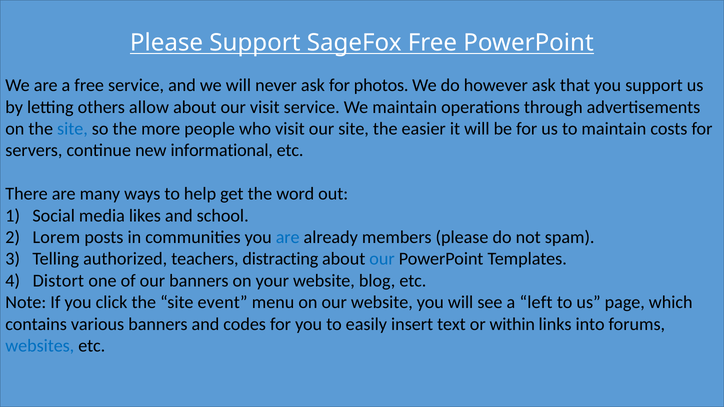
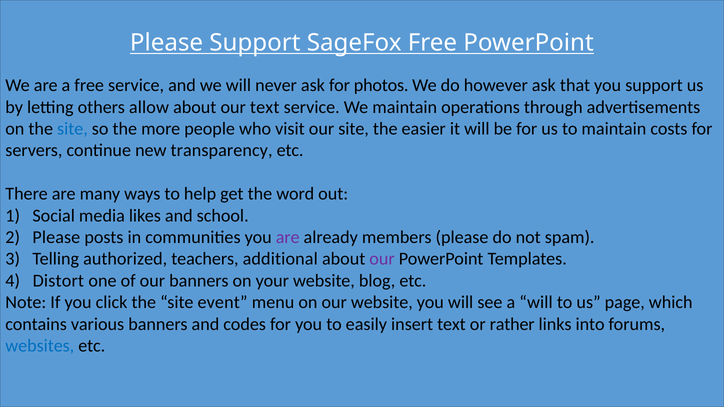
our visit: visit -> text (265, 107)
informational: informational -> transparency (222, 151)
Lorem: Lorem -> Please (56, 237)
are colour: blue -> purple (288, 237)
distracting: distracting -> additional (280, 259)
our colour: blue -> purple (382, 259)
a left: left -> will (536, 303)
within: within -> rather (512, 324)
